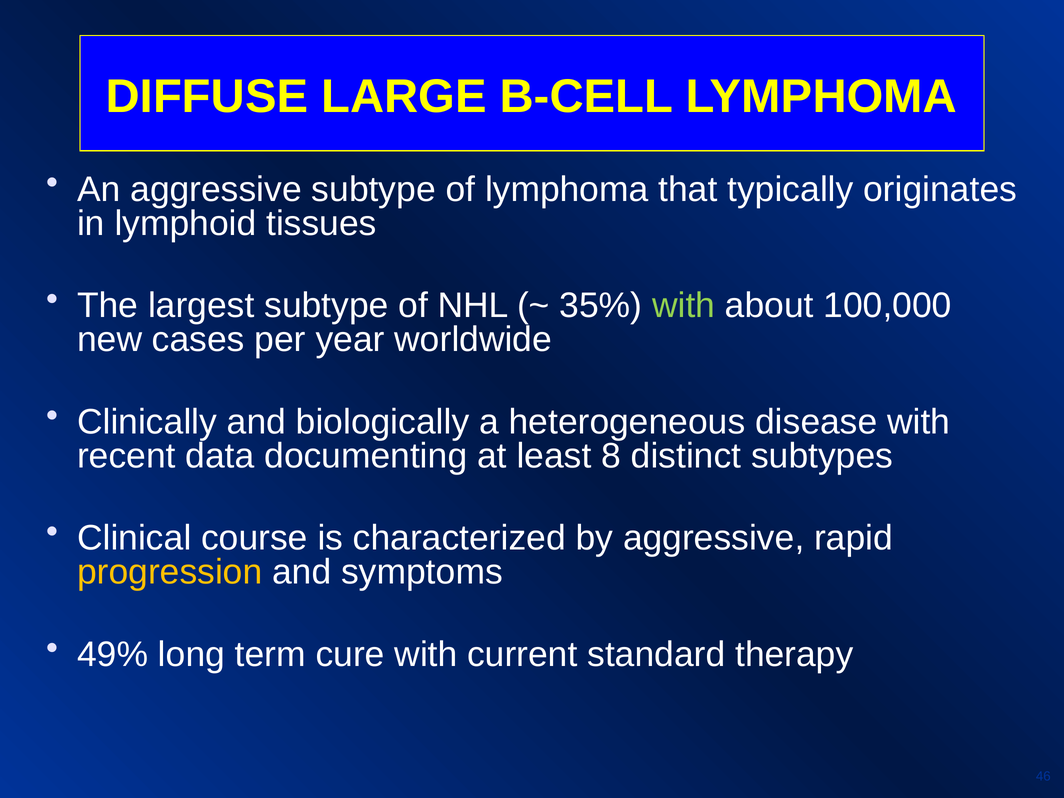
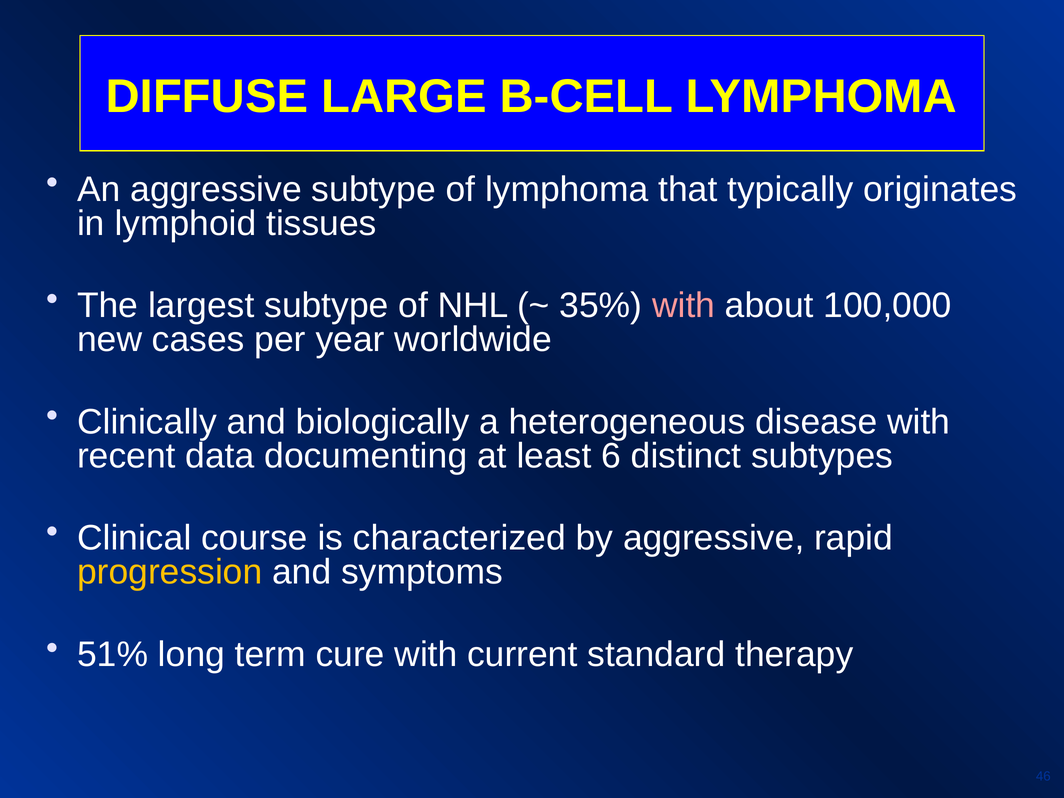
with colour: light green -> pink (684, 306)
8: 8 -> 6 (611, 456)
49%: 49% -> 51% (113, 654)
